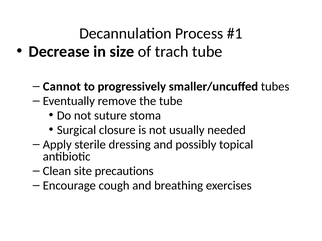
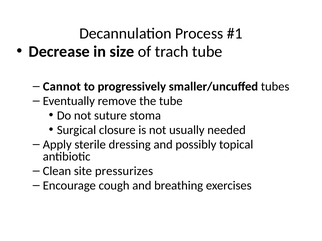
precautions: precautions -> pressurizes (124, 171)
